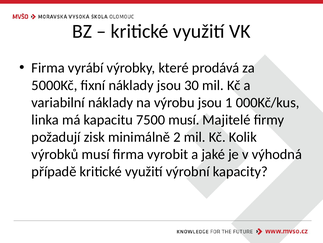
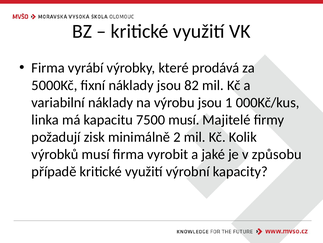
30: 30 -> 82 (192, 85)
výhodná: výhodná -> způsobu (277, 154)
